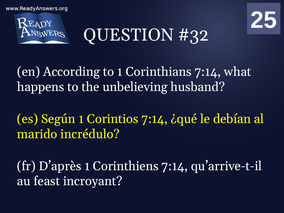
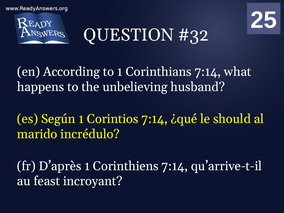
debían: debían -> should (232, 119)
